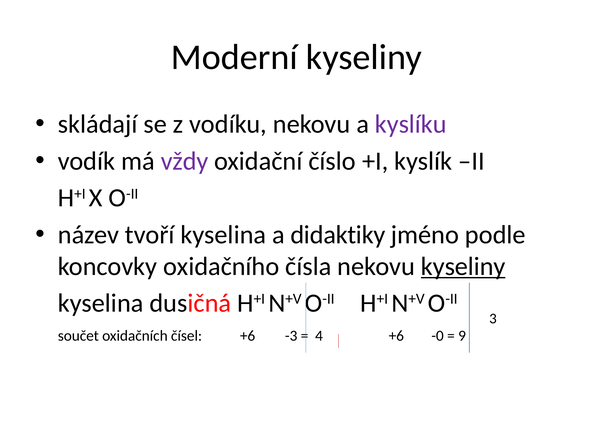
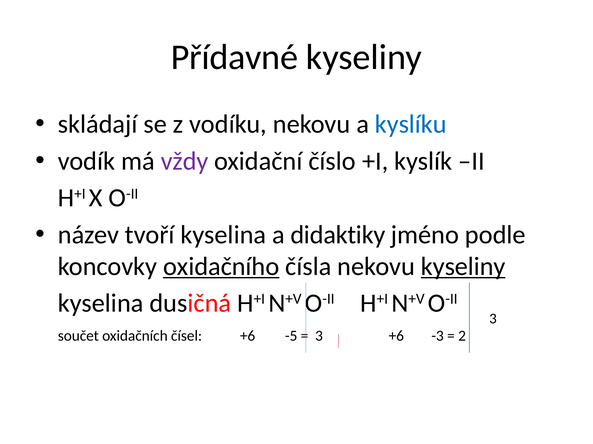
Moderní: Moderní -> Přídavné (234, 57)
kyslíku colour: purple -> blue (411, 124)
oxidačního underline: none -> present (221, 267)
-3: -3 -> -5 (291, 336)
4: 4 -> 3 (319, 336)
-0: -0 -> -3 (438, 336)
9: 9 -> 2 (462, 336)
